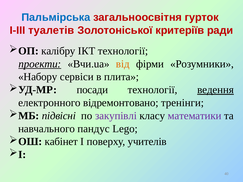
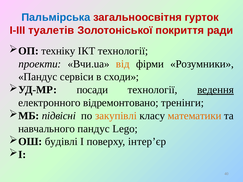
критеріїв: критеріїв -> покриття (180, 30)
калібру: калібру -> техніку (58, 51)
проекти underline: present -> none (40, 64)
Набору: Набору -> Пандус (38, 77)
плита: плита -> сходи (122, 77)
закупівлі colour: purple -> orange (116, 116)
математики colour: purple -> orange (195, 116)
кабінет: кабінет -> будівлі (61, 142)
учителів: учителів -> інтерʼєр (147, 142)
